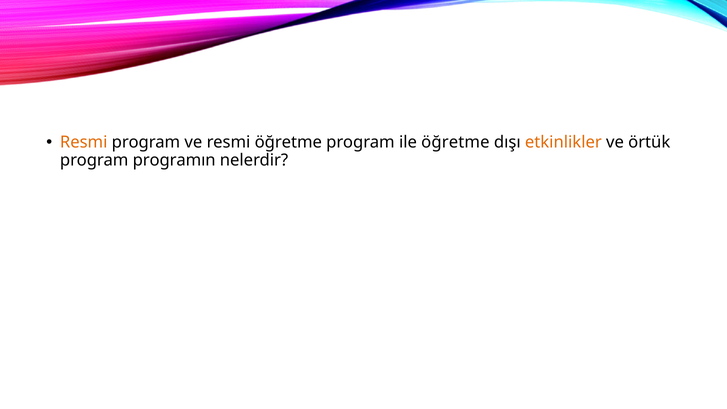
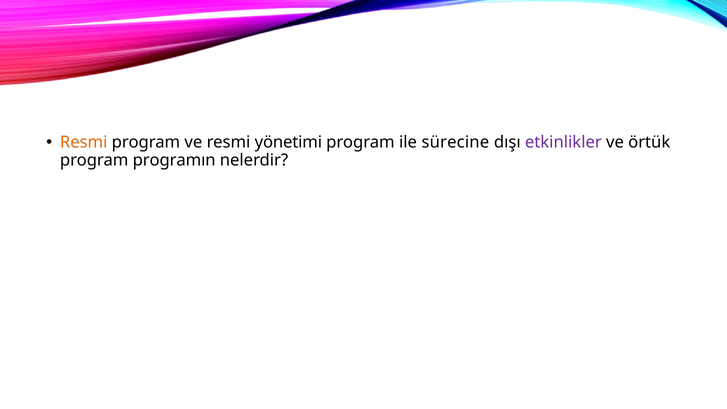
resmi öğretme: öğretme -> yönetimi (288, 142)
ile öğretme: öğretme -> sürecine (455, 142)
etkinlikler colour: orange -> purple (563, 142)
